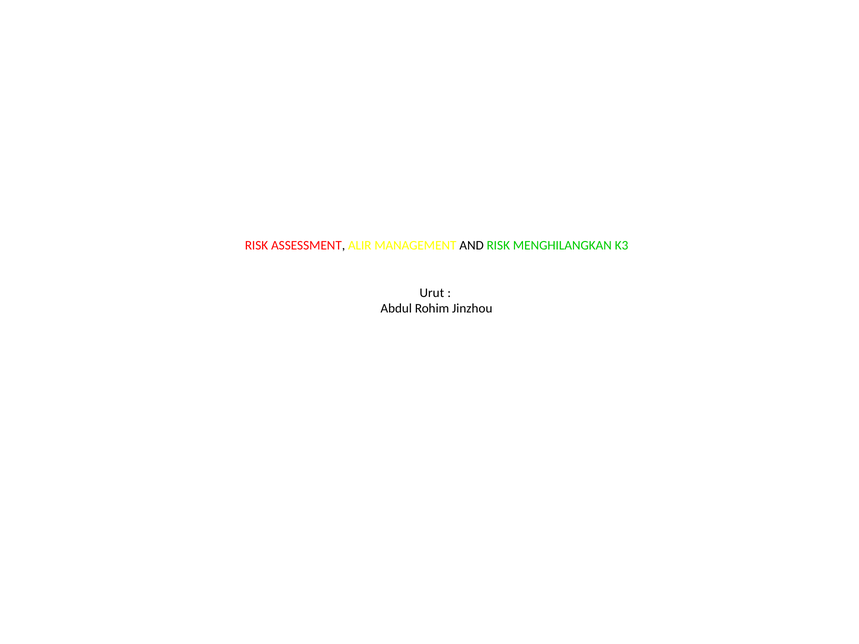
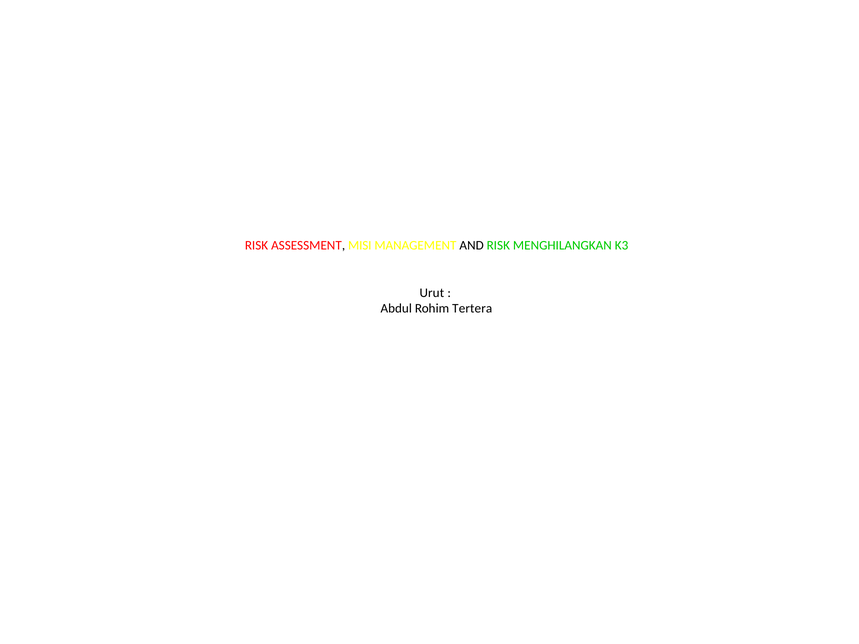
ALIR: ALIR -> MISI (360, 246)
Jinzhou: Jinzhou -> Tertera (472, 309)
